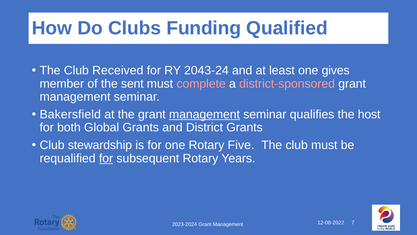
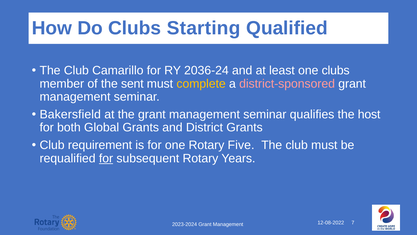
Funding: Funding -> Starting (204, 28)
Received: Received -> Camarillo (118, 71)
2043-24: 2043-24 -> 2036-24 (206, 71)
one gives: gives -> clubs (336, 71)
complete colour: pink -> yellow (201, 84)
management underline: present -> none (205, 114)
stewardship: stewardship -> requirement (100, 145)
